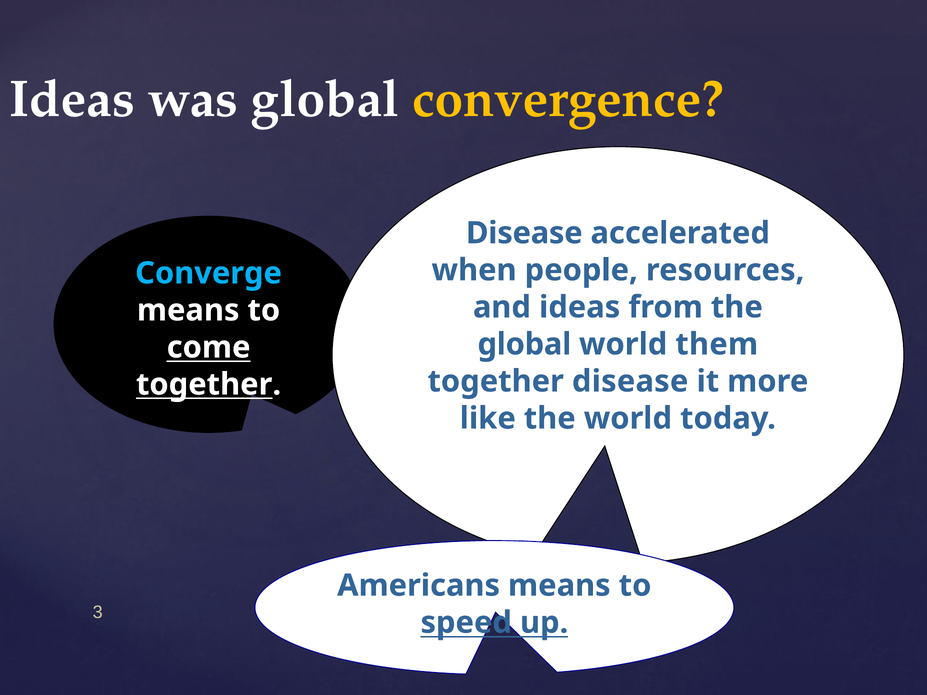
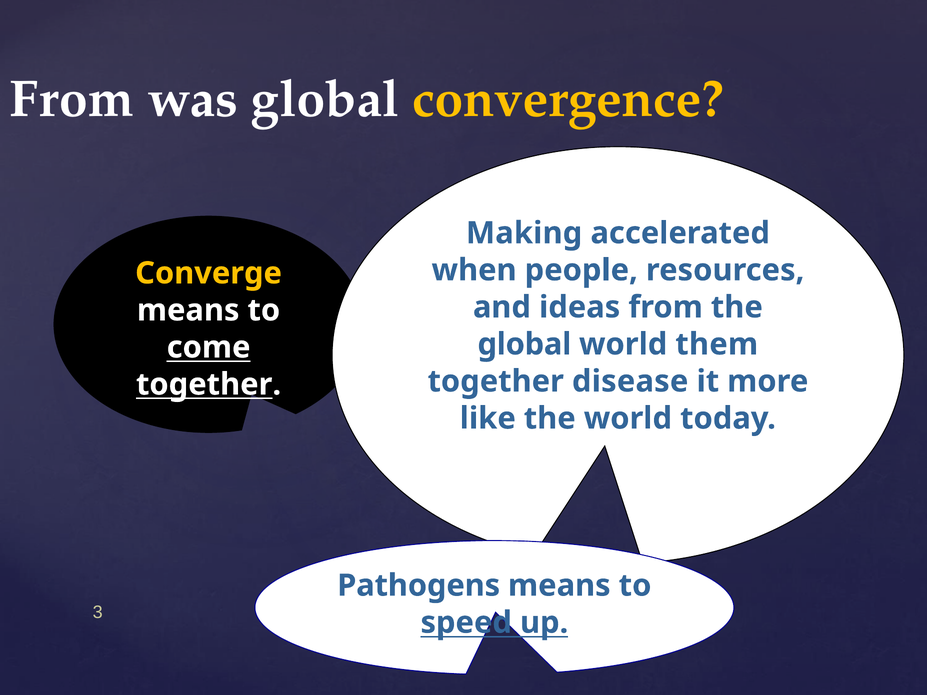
Ideas: Ideas -> From (72, 99)
Disease: Disease -> Making (524, 233)
Converge colour: light blue -> yellow (209, 273)
Americans: Americans -> Pathogens (419, 586)
